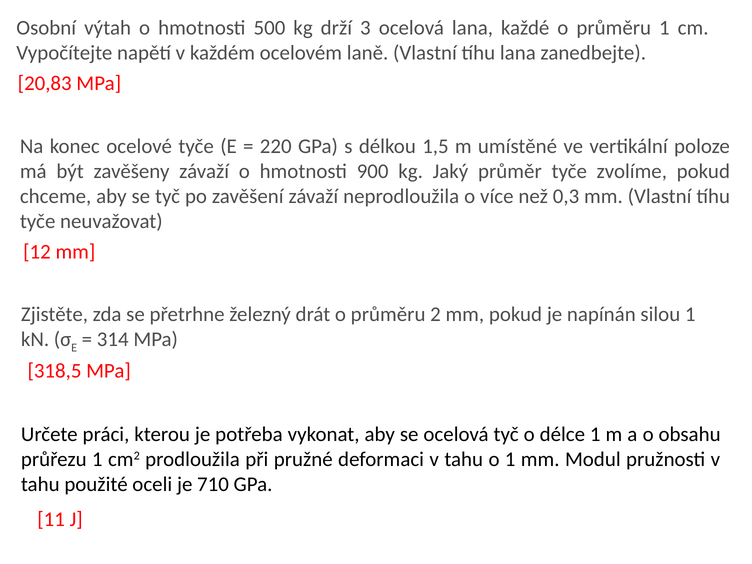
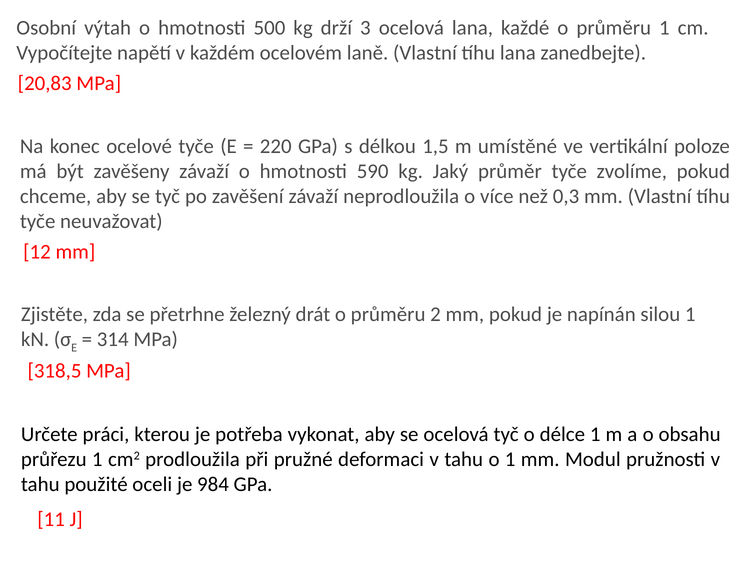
900: 900 -> 590 (373, 171)
710: 710 -> 984 (213, 484)
